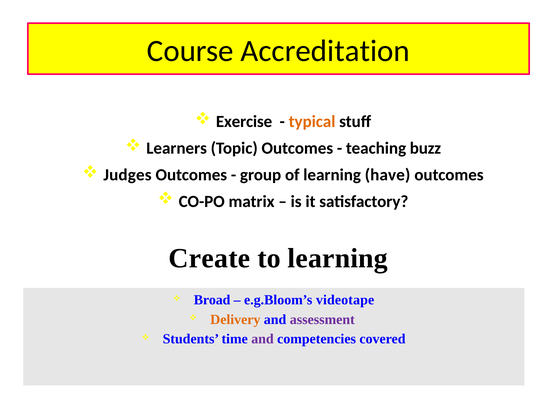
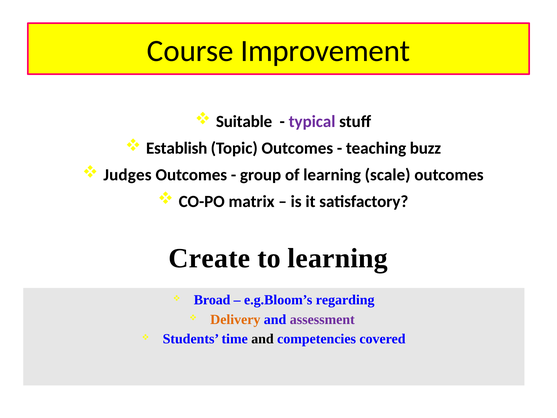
Accreditation: Accreditation -> Improvement (325, 51)
Exercise: Exercise -> Suitable (244, 122)
typical colour: orange -> purple (312, 122)
Learners: Learners -> Establish (177, 148)
have: have -> scale (388, 175)
videotape: videotape -> regarding (345, 300)
and colour: purple -> black (262, 339)
